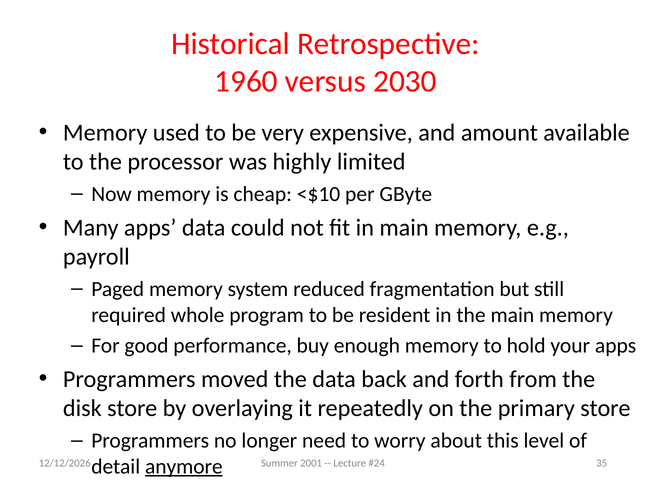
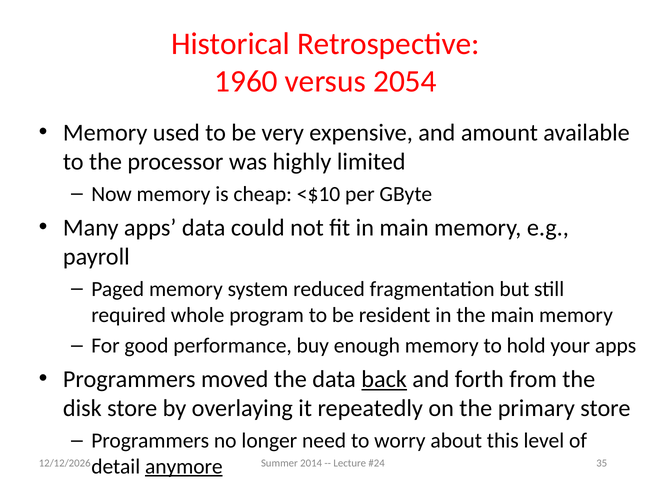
2030: 2030 -> 2054 (405, 81)
back underline: none -> present (384, 379)
2001: 2001 -> 2014 (311, 463)
